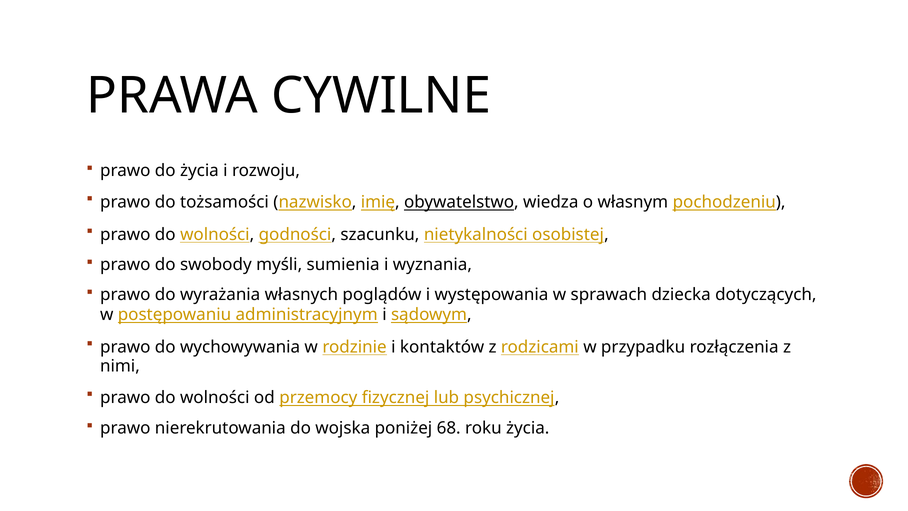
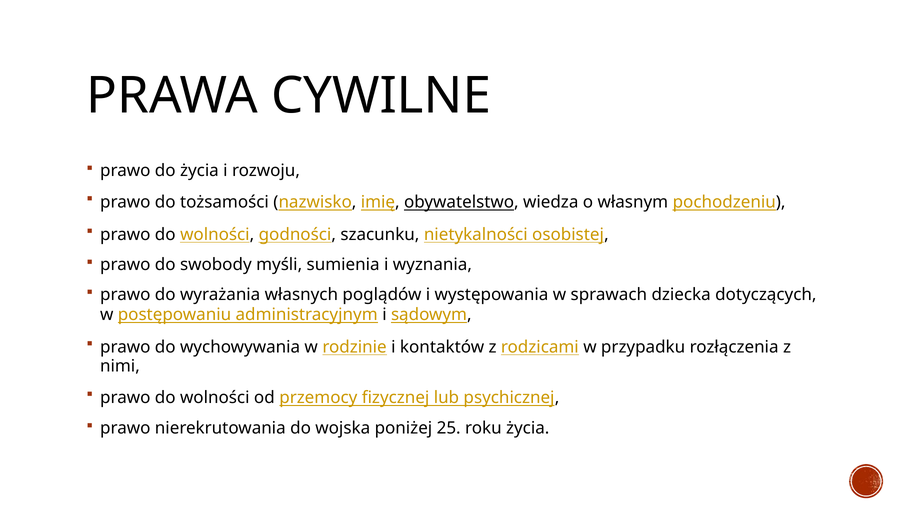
68: 68 -> 25 (449, 428)
